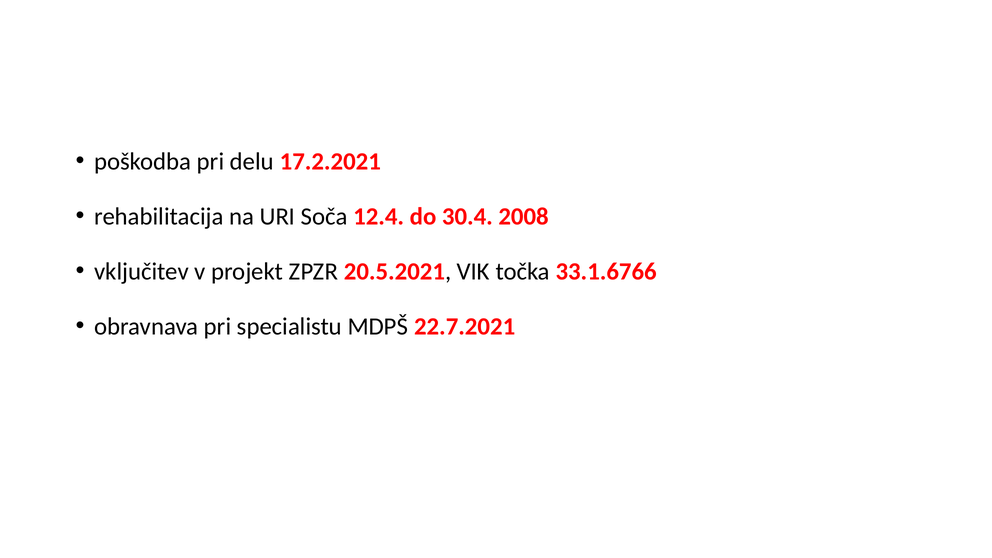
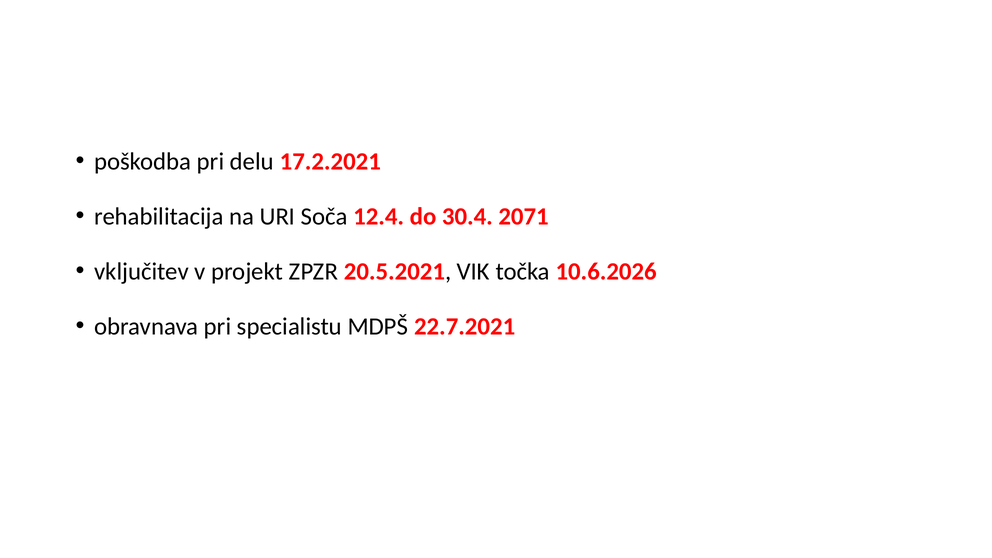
2008: 2008 -> 2071 (524, 216)
33.1.6766: 33.1.6766 -> 10.6.2026 (606, 271)
